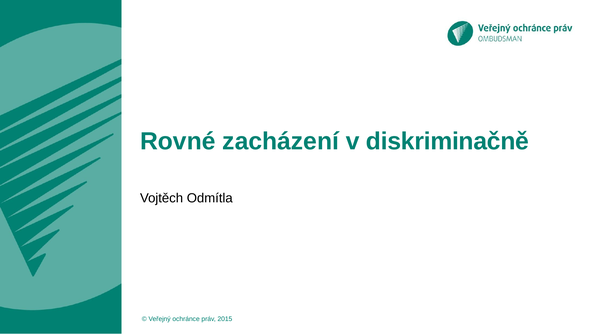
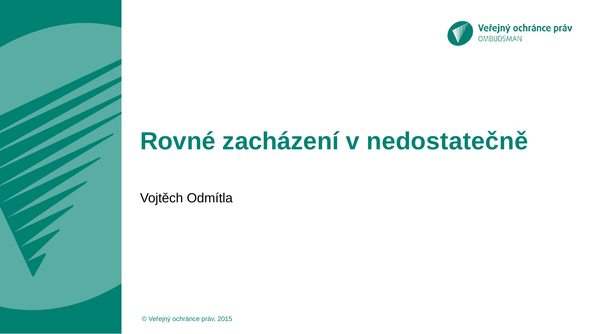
diskriminačně: diskriminačně -> nedostatečně (447, 141)
